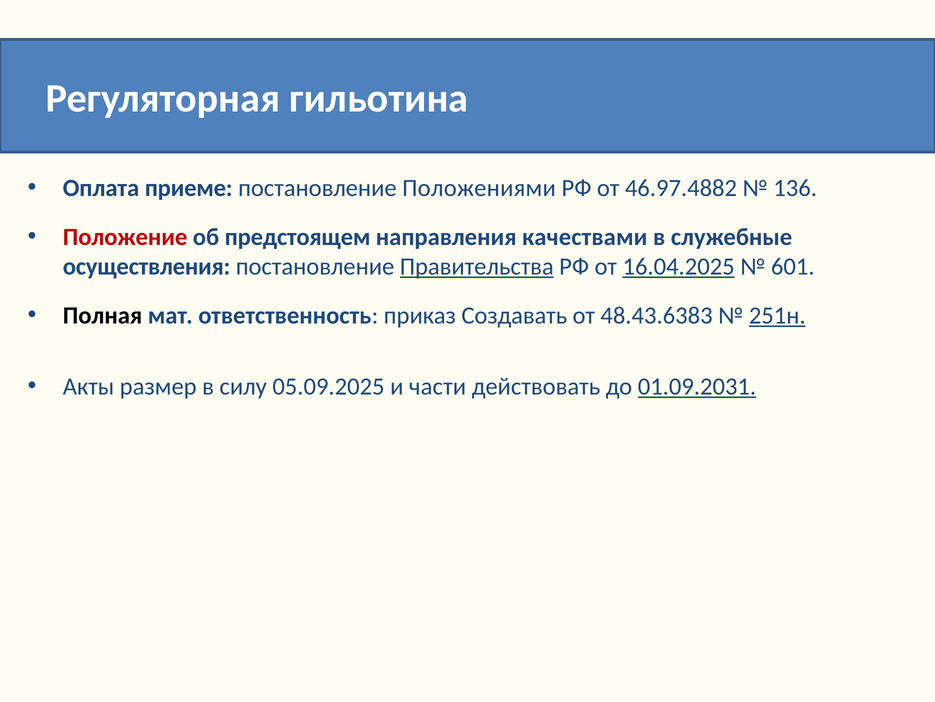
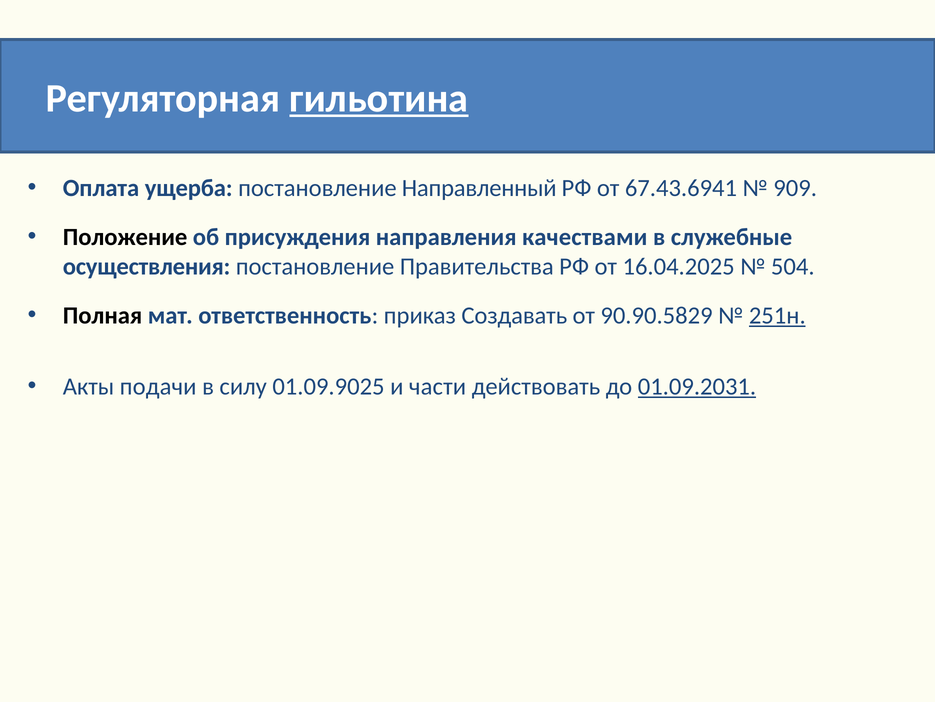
гильотина underline: none -> present (379, 98)
приеме: приеме -> ущерба (189, 188)
Положениями: Положениями -> Направленный (479, 188)
46.97.4882: 46.97.4882 -> 67.43.6941 (681, 188)
136: 136 -> 909 (795, 188)
Положение colour: red -> black (125, 237)
предстоящем: предстоящем -> присуждения (298, 237)
Правительства underline: present -> none (477, 266)
16.04.2025 underline: present -> none (679, 266)
601: 601 -> 504 (793, 266)
48.43.6383: 48.43.6383 -> 90.90.5829 (657, 315)
размер: размер -> подачи (158, 386)
05.09.2025: 05.09.2025 -> 01.09.9025 (328, 386)
